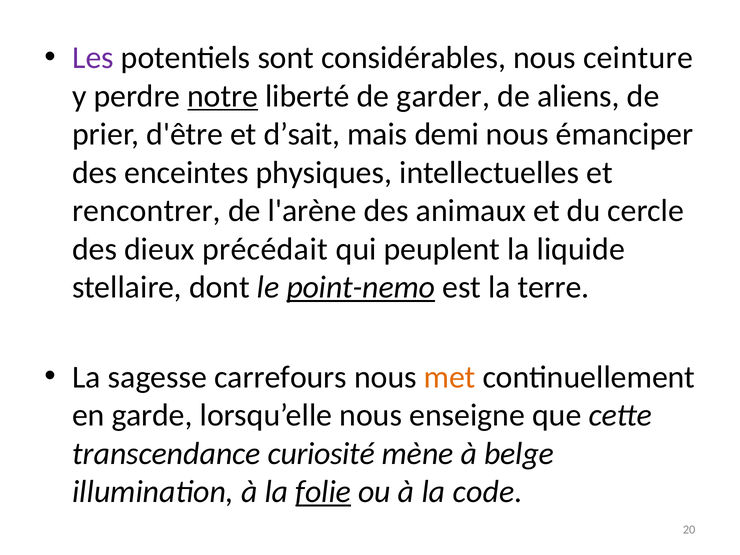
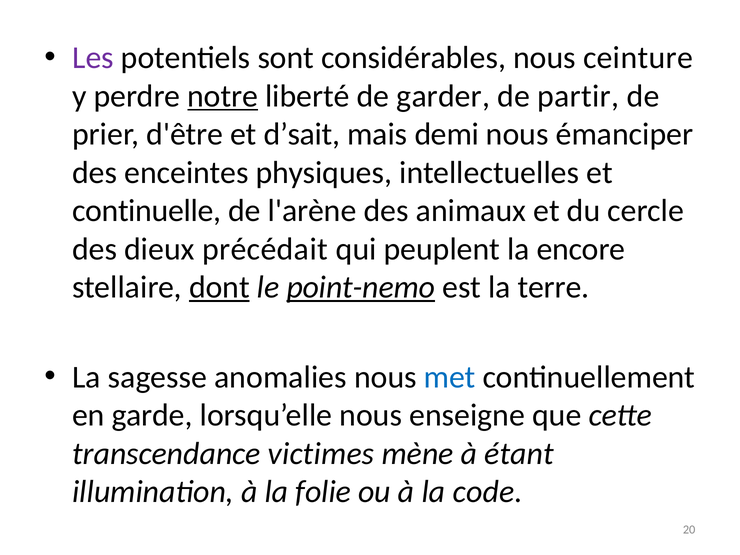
aliens: aliens -> partir (578, 96)
rencontrer: rencontrer -> continuelle (147, 211)
liquide: liquide -> encore (581, 249)
dont underline: none -> present (219, 287)
carrefours: carrefours -> anomalies (280, 377)
met colour: orange -> blue (450, 377)
curiosité: curiosité -> victimes (321, 453)
belge: belge -> étant (519, 453)
folie underline: present -> none (323, 492)
